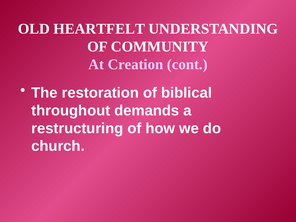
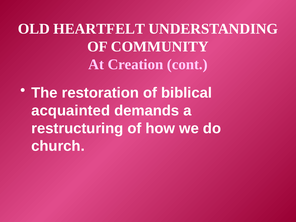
throughout: throughout -> acquainted (71, 111)
